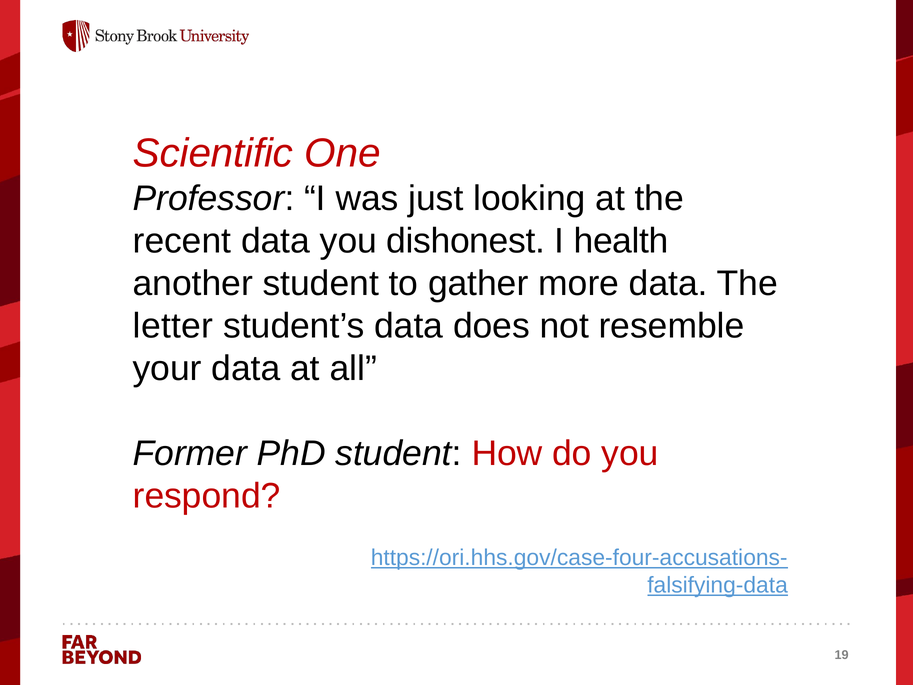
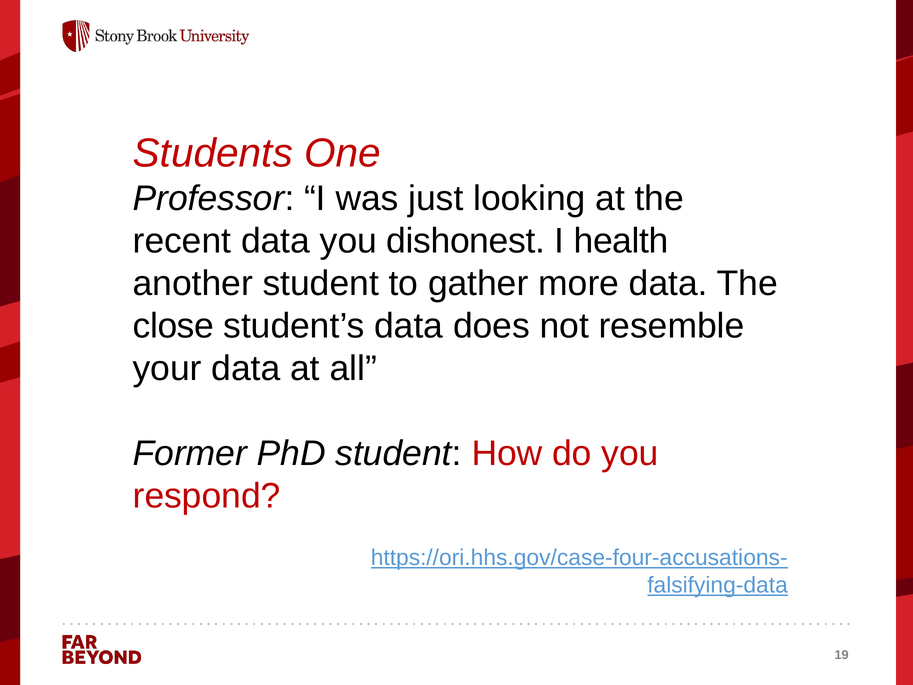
Scientific: Scientific -> Students (213, 153)
letter: letter -> close (173, 326)
